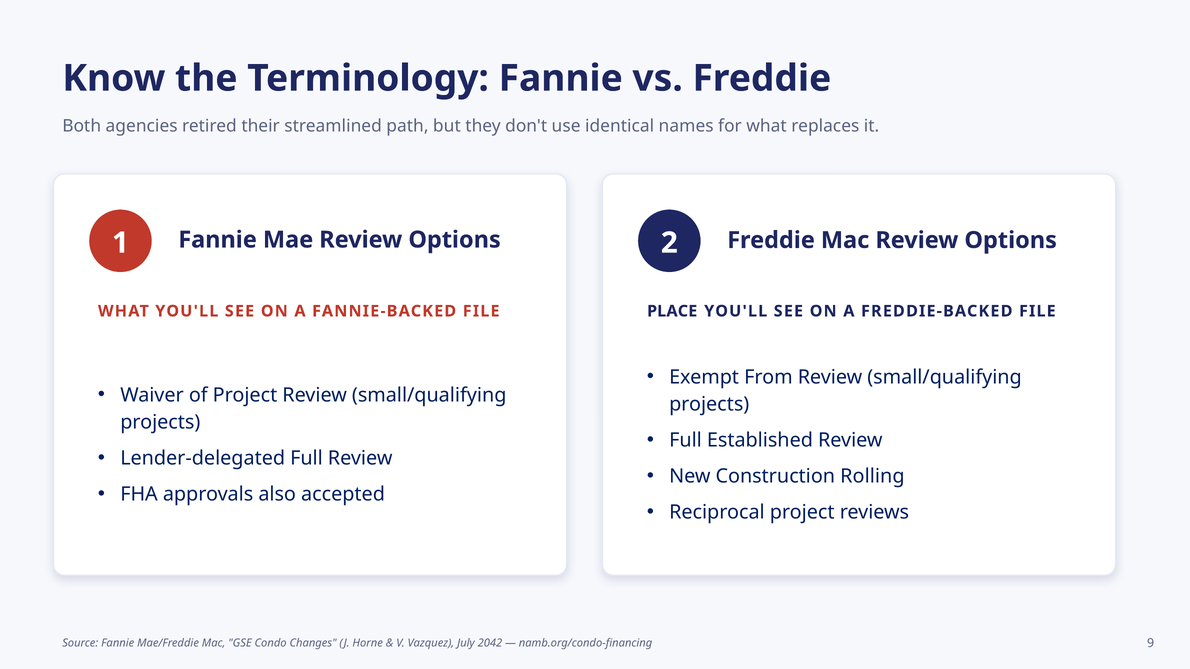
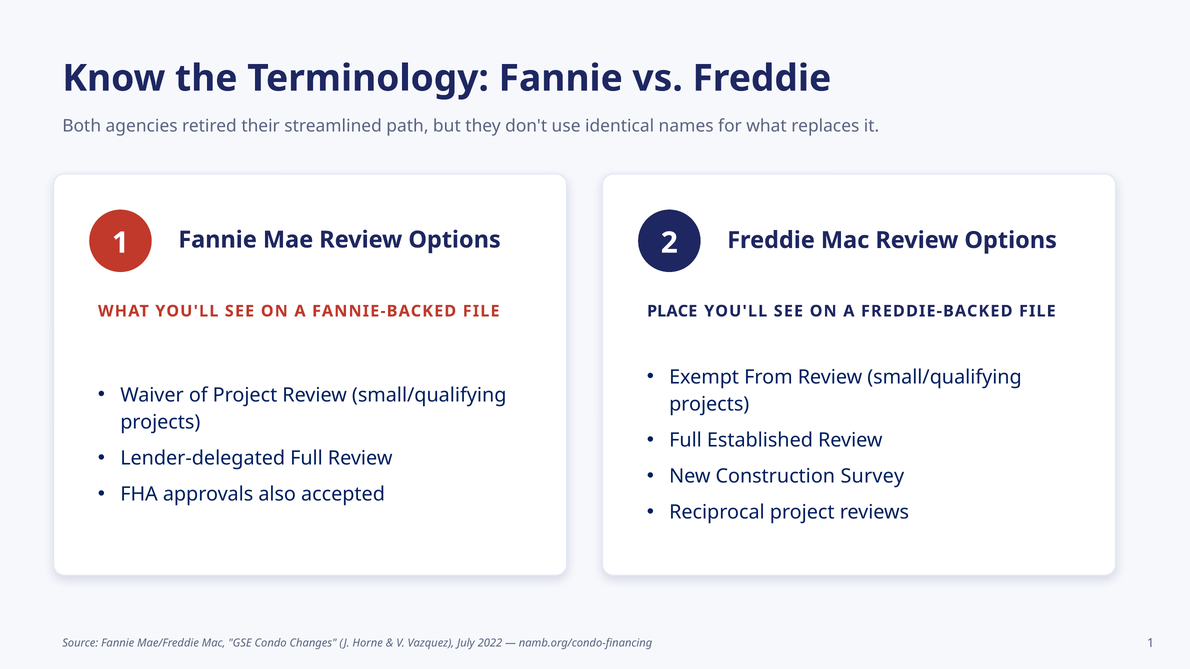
Rolling: Rolling -> Survey (872, 477)
2042: 2042 -> 2022 (490, 643)
namb.org/condo-financing 9: 9 -> 1 (1151, 643)
